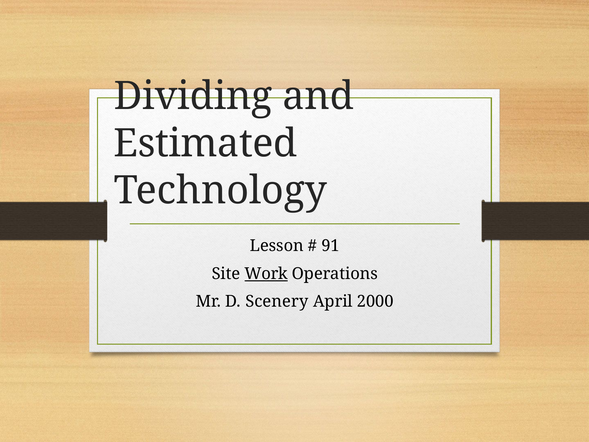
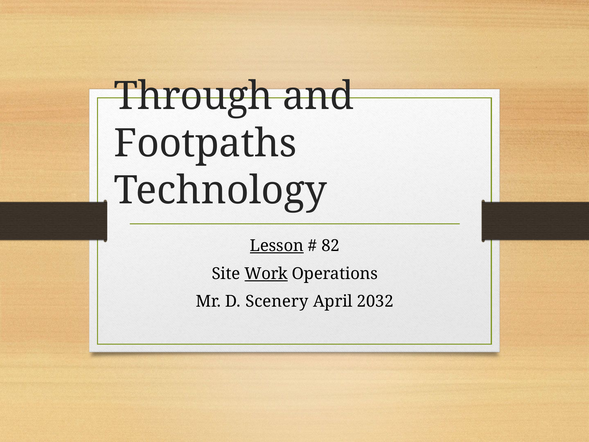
Dividing: Dividing -> Through (193, 96)
Estimated: Estimated -> Footpaths (205, 143)
Lesson underline: none -> present (277, 246)
91: 91 -> 82 (331, 246)
2000: 2000 -> 2032 (375, 301)
